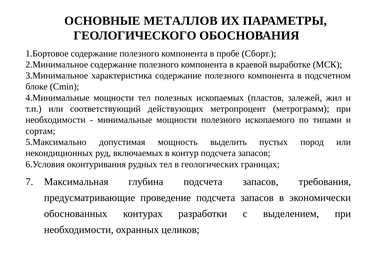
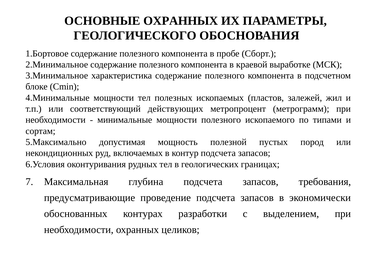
ОСНОВНЫЕ МЕТАЛЛОВ: МЕТАЛЛОВ -> ОХРАННЫХ (181, 21)
выделить: выделить -> полезной (228, 142)
